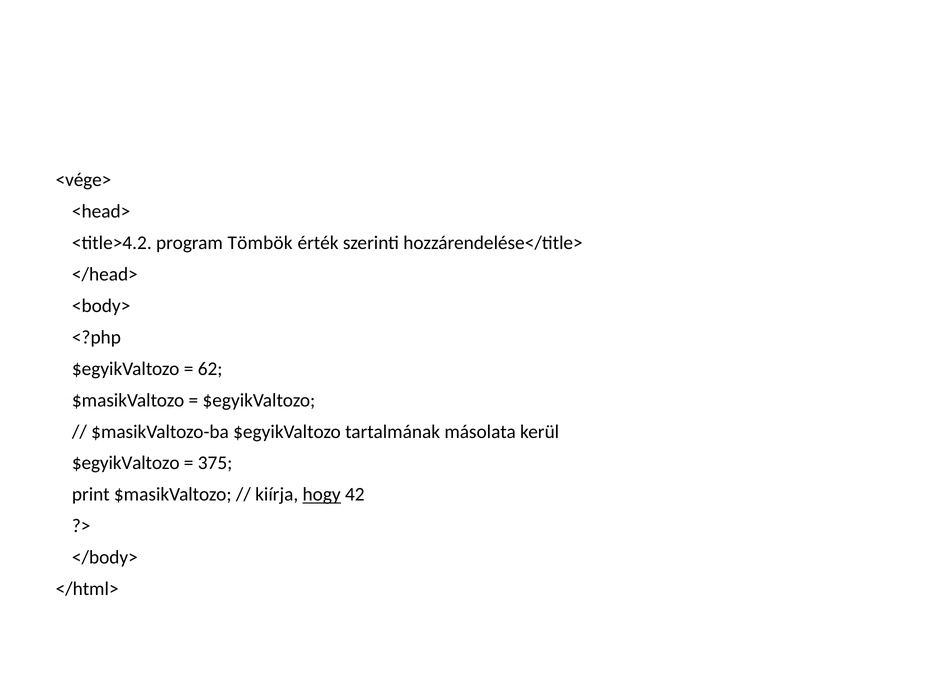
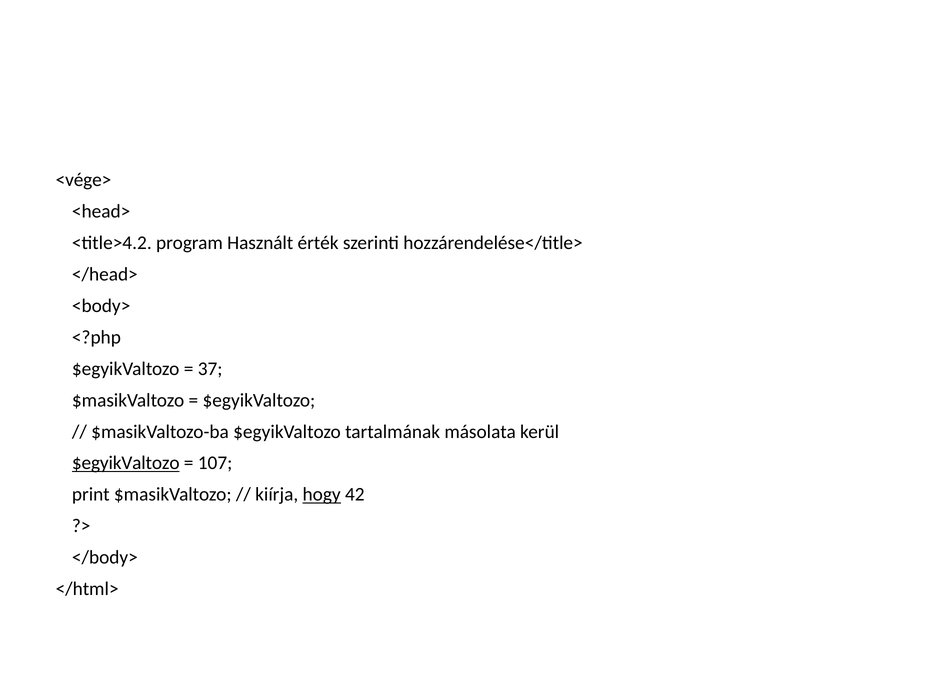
Tömbök: Tömbök -> Használt (260, 243)
62: 62 -> 37 (210, 369)
$egyikValtozo underline: none -> present (126, 463)
375: 375 -> 107 (215, 463)
